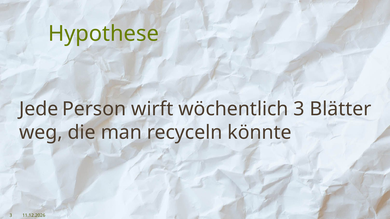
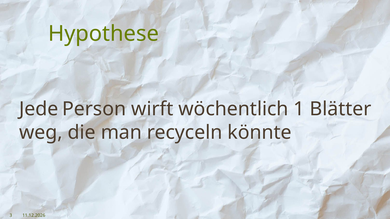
wöchentlich 3: 3 -> 1 (299, 109)
